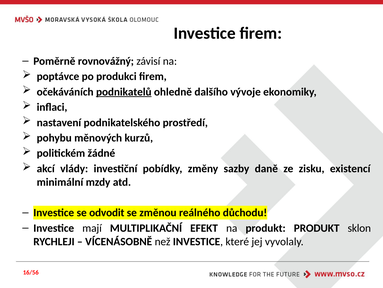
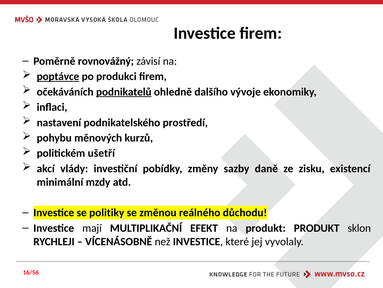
poptávce underline: none -> present (58, 76)
žádné: žádné -> ušetří (101, 153)
odvodit: odvodit -> politiky (107, 212)
